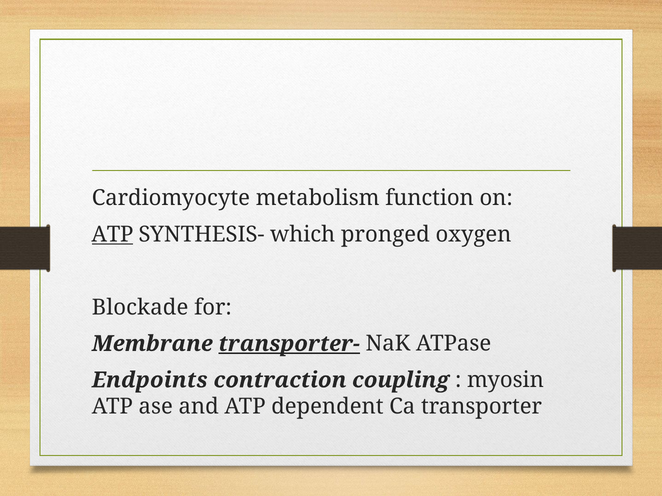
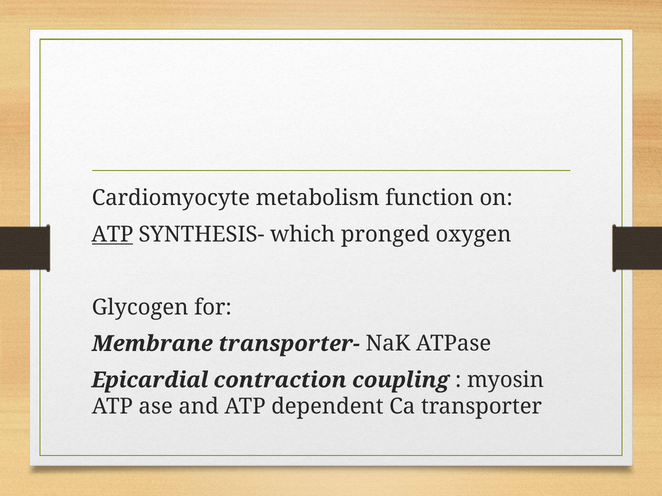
Blockade: Blockade -> Glycogen (140, 308)
transporter- underline: present -> none (289, 344)
Endpoints: Endpoints -> Epicardial (150, 380)
